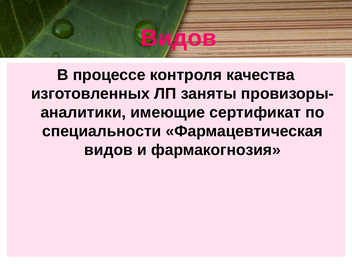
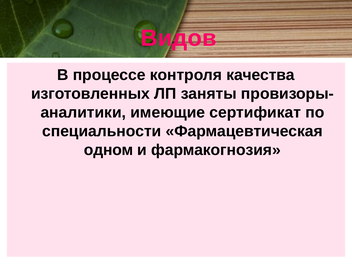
видов: видов -> одном (109, 150)
